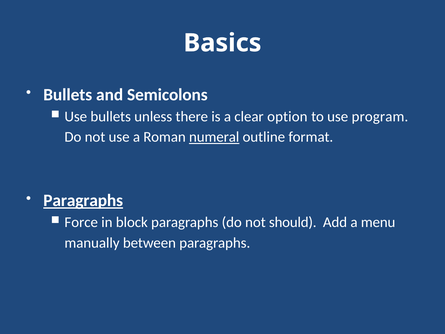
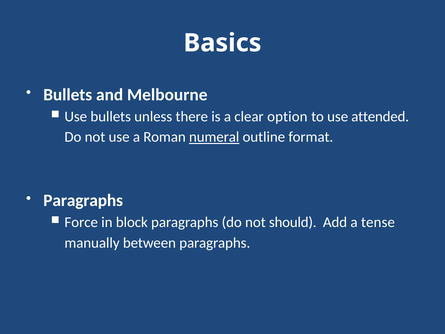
Semicolons: Semicolons -> Melbourne (167, 95)
program: program -> attended (380, 116)
Paragraphs underline: present -> none (83, 200)
menu: menu -> tense (378, 222)
